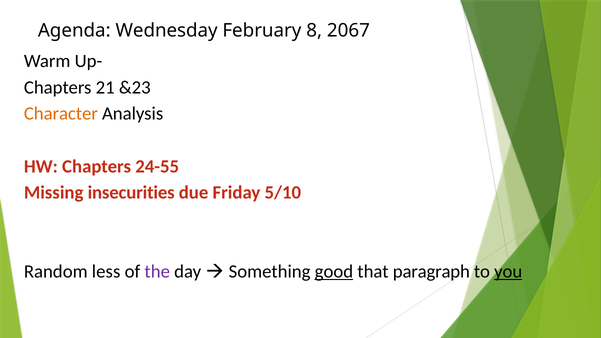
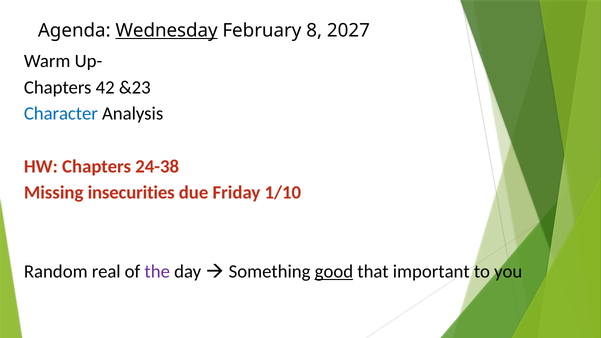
Wednesday underline: none -> present (167, 30)
2067: 2067 -> 2027 (348, 30)
21: 21 -> 42 (105, 87)
Character colour: orange -> blue (61, 114)
24-55: 24-55 -> 24-38 (157, 166)
5/10: 5/10 -> 1/10 (283, 193)
less: less -> real (106, 272)
paragraph: paragraph -> important (431, 272)
you underline: present -> none (508, 272)
